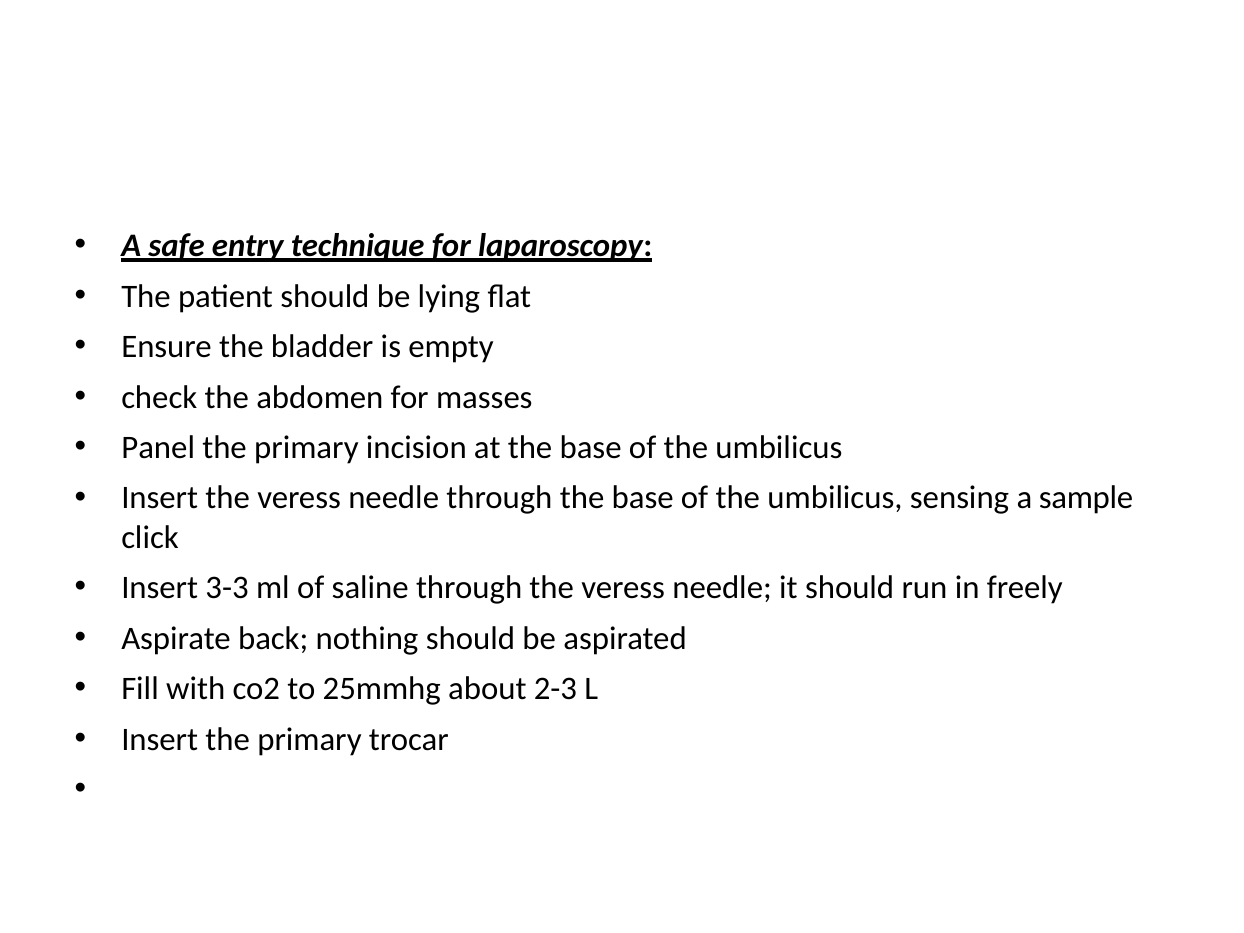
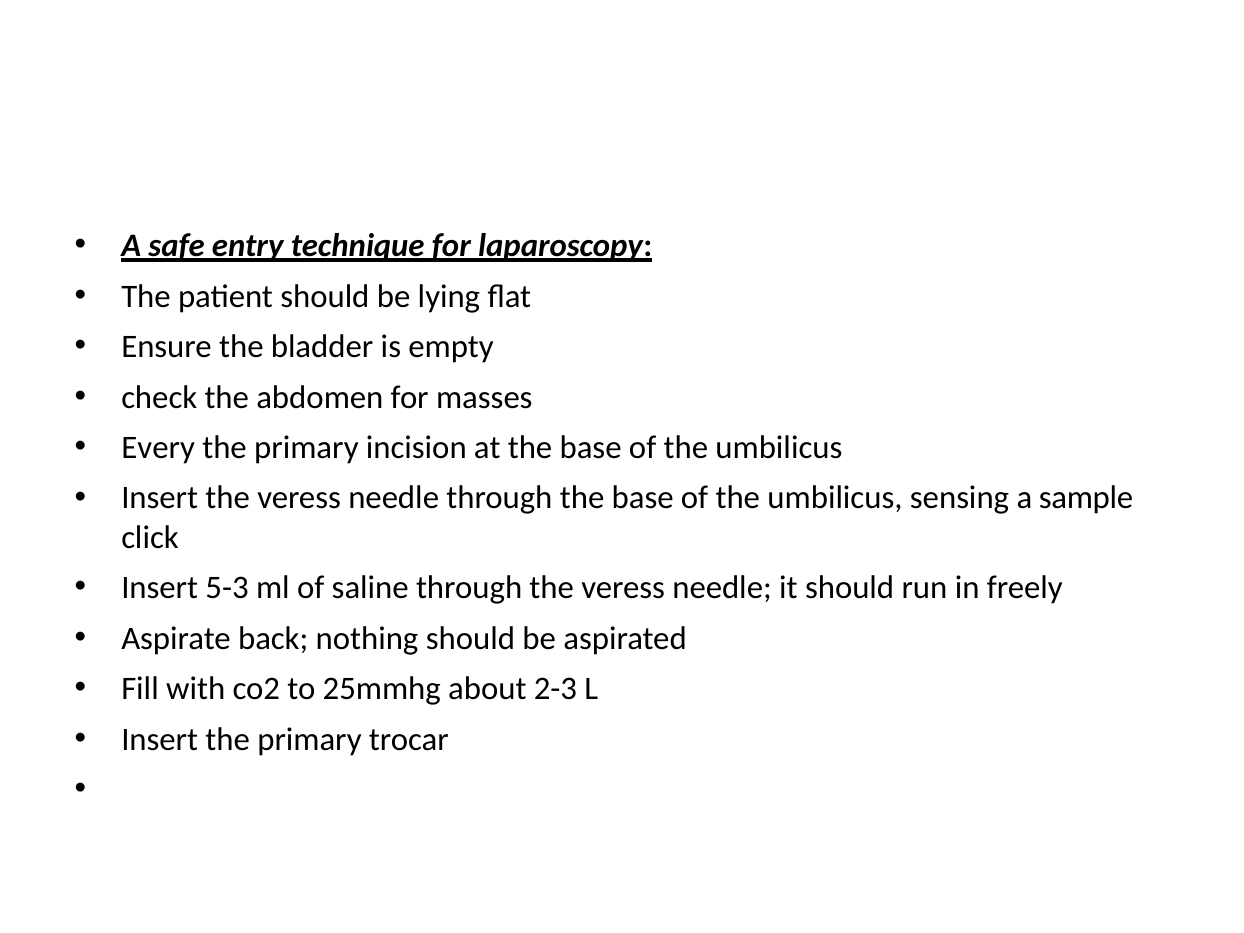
Panel: Panel -> Every (158, 448)
3-3: 3-3 -> 5-3 (227, 588)
